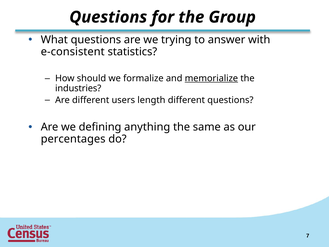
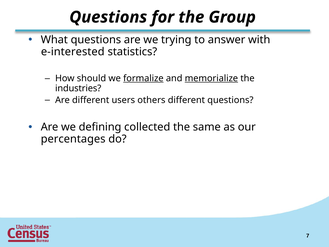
e-consistent: e-consistent -> e-interested (73, 52)
formalize underline: none -> present (143, 78)
length: length -> others (151, 100)
anything: anything -> collected (147, 127)
